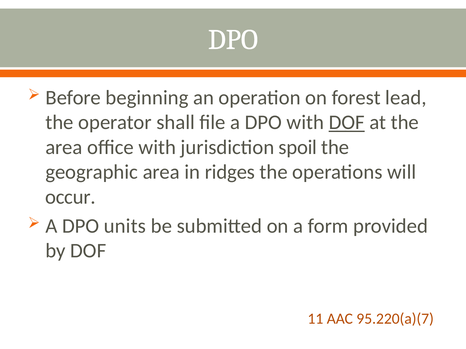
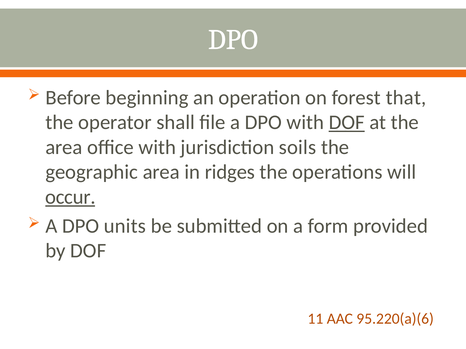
lead: lead -> that (406, 98)
spoil: spoil -> soils (298, 148)
occur underline: none -> present (70, 197)
95.220(a)(7: 95.220(a)(7 -> 95.220(a)(6 (395, 319)
